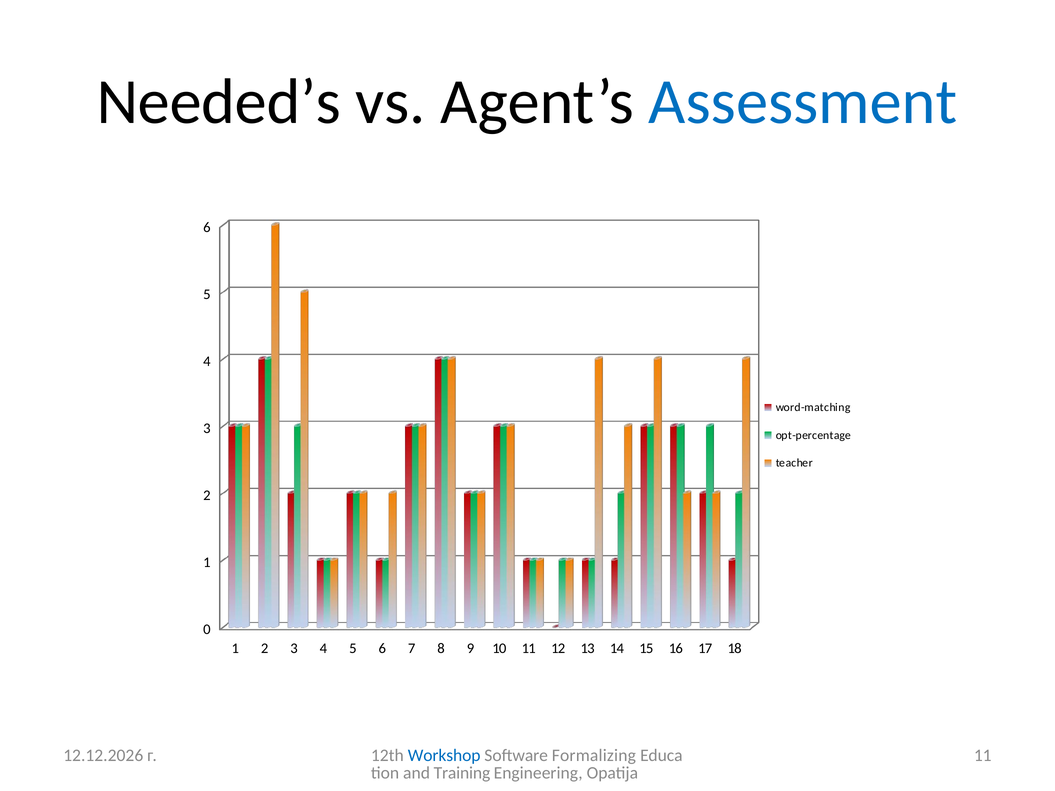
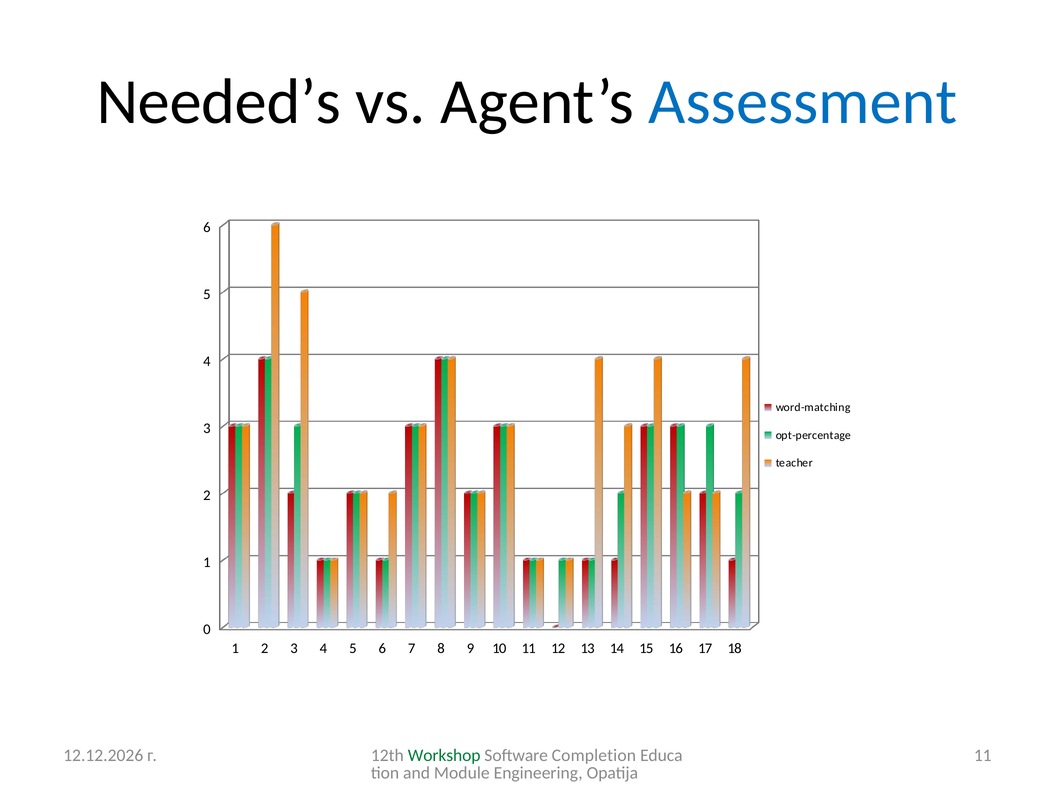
Workshop colour: blue -> green (444, 755)
Formalizing: Formalizing -> Completion (594, 755)
Training: Training -> Module (462, 773)
